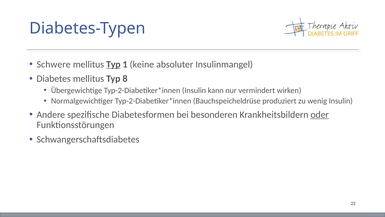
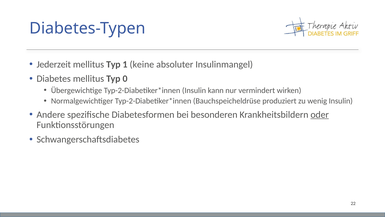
Schwere: Schwere -> Jederzeit (54, 64)
Typ underline: present -> none (113, 64)
8: 8 -> 0 (125, 79)
